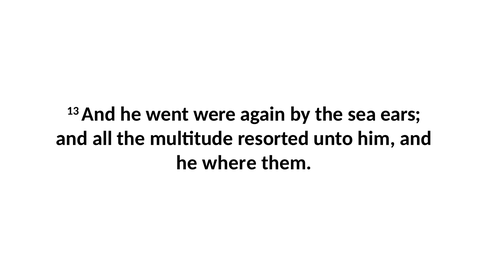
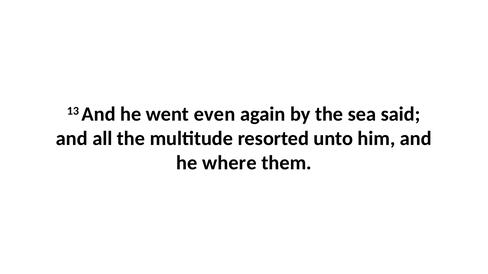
were: were -> even (215, 114)
ears: ears -> said (401, 114)
